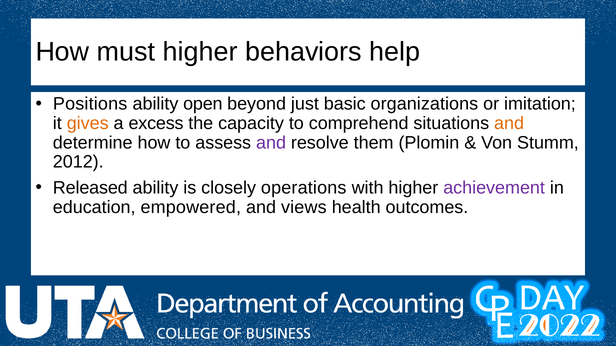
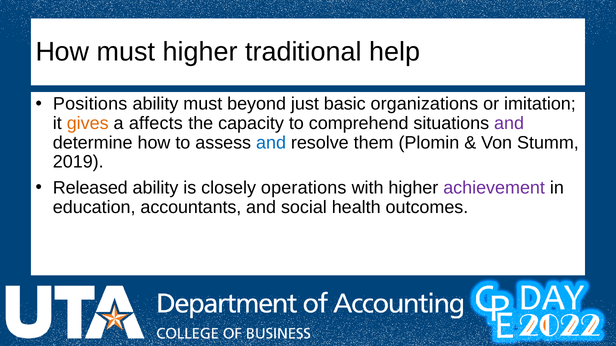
behaviors: behaviors -> traditional (303, 52)
ability open: open -> must (203, 104)
excess: excess -> affects (156, 123)
and colour: orange -> purple (509, 123)
and colour: purple -> blue (271, 143)
2012: 2012 -> 2019 (78, 162)
empowered: empowered -> accountants (191, 207)
views: views -> social (304, 207)
